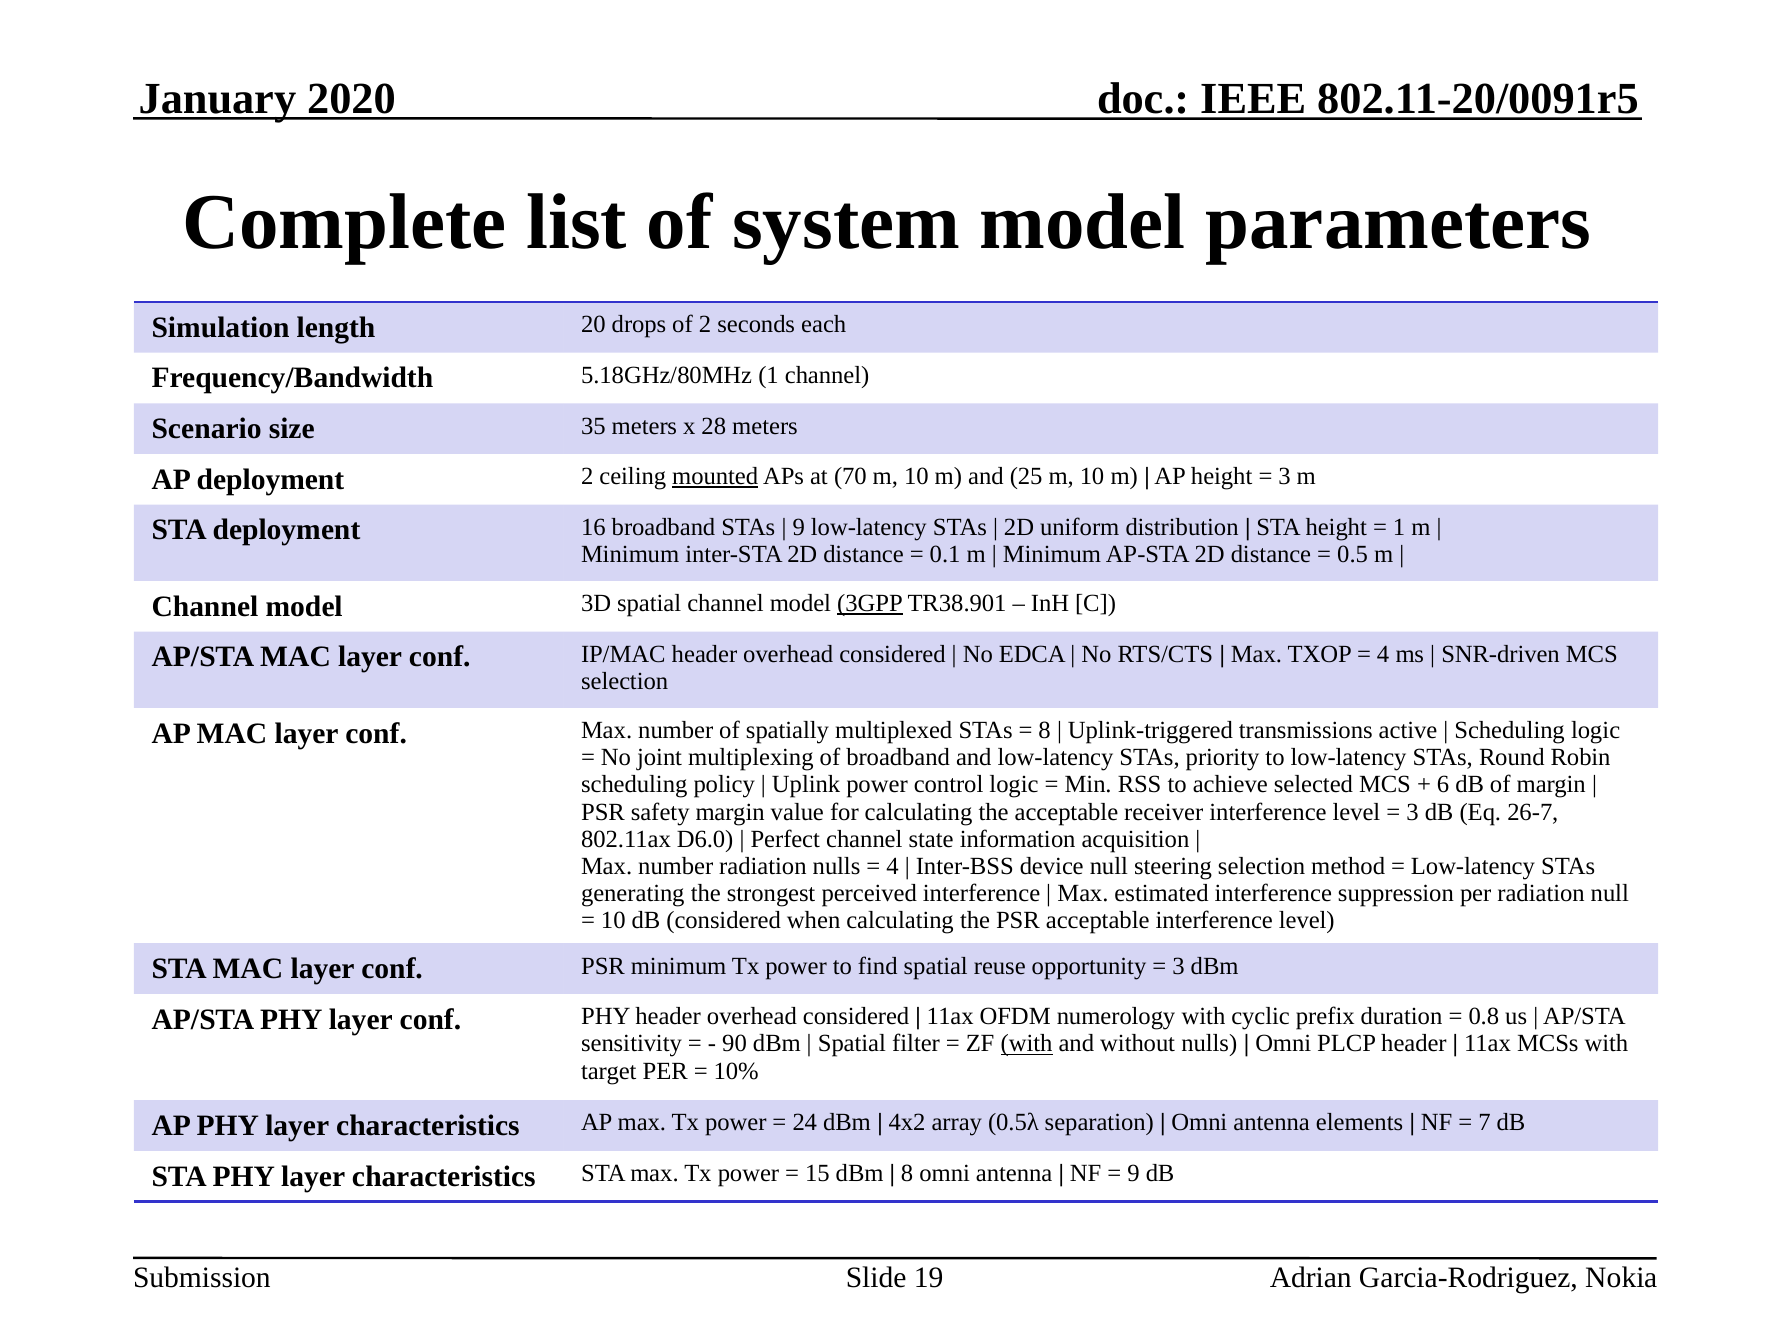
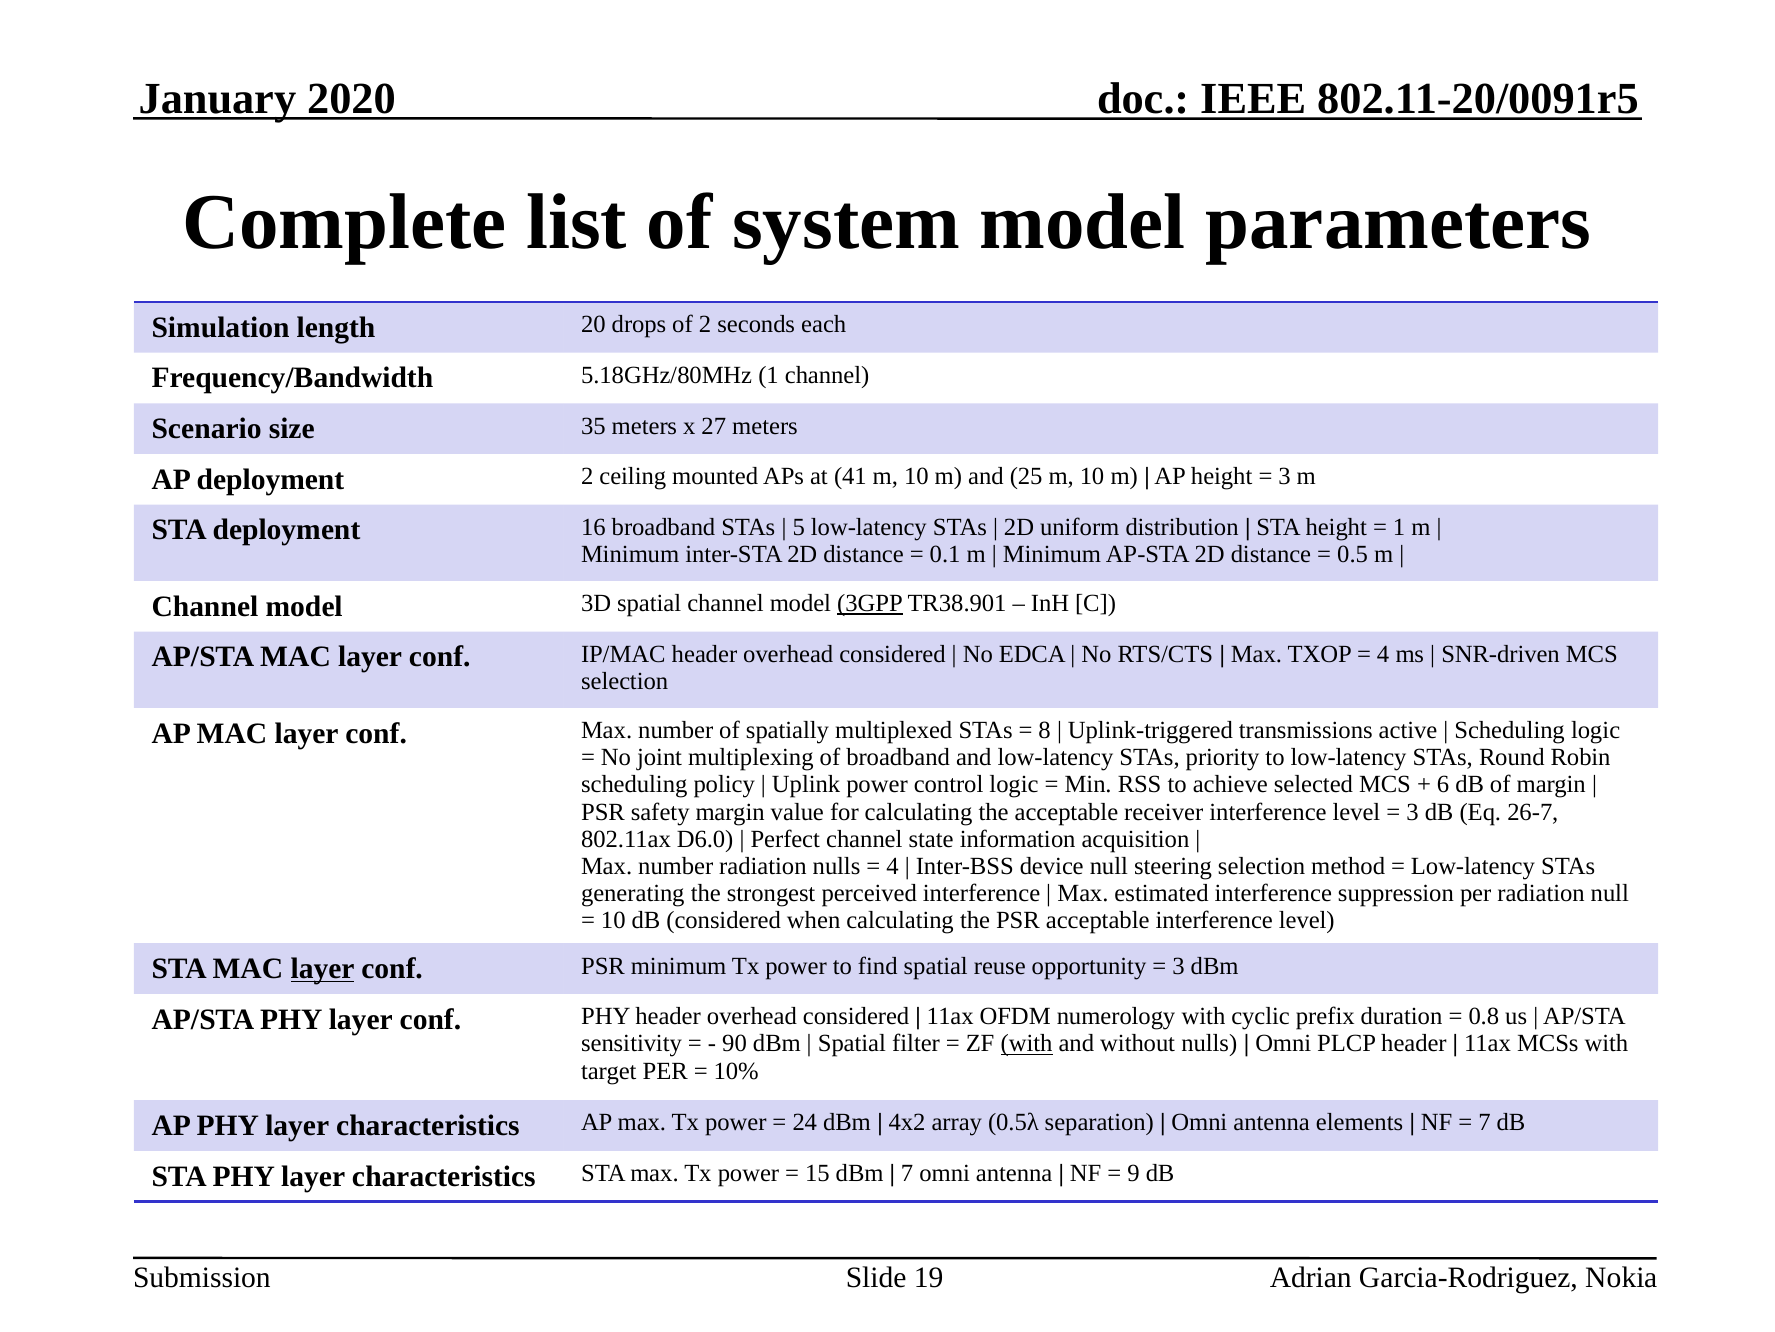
28: 28 -> 27 (714, 426)
mounted underline: present -> none (715, 476)
70: 70 -> 41 (850, 476)
9: 9 -> 5 (799, 527)
layer underline: none -> present (323, 968)
8: 8 -> 7 (907, 1173)
